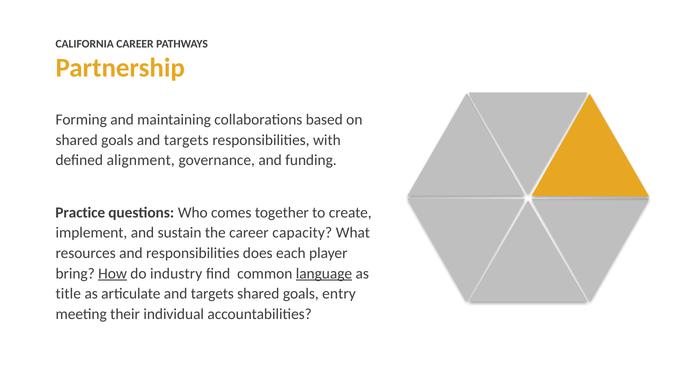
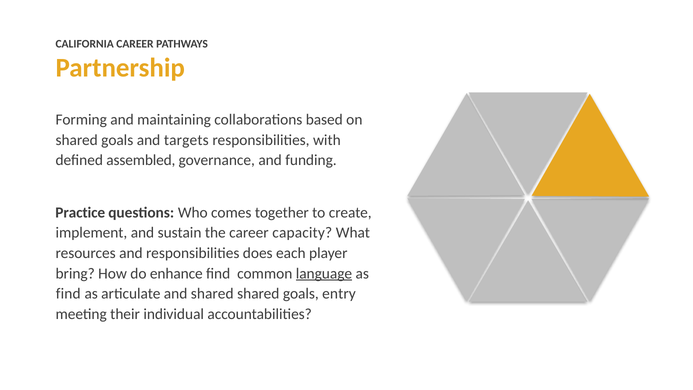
alignment: alignment -> assembled (141, 160)
How underline: present -> none (113, 273)
industry: industry -> enhance (176, 273)
title: title -> find (68, 294)
articulate and targets: targets -> shared (212, 294)
